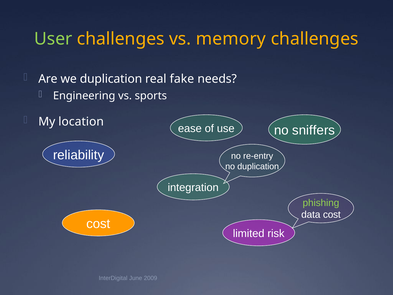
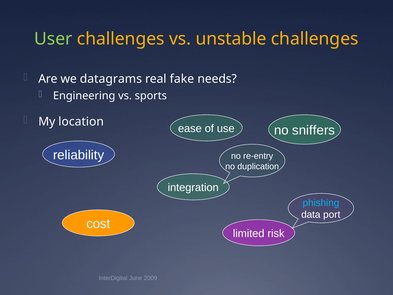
memory: memory -> unstable (231, 39)
we duplication: duplication -> datagrams (111, 79)
phishing colour: light green -> light blue (321, 203)
data cost: cost -> port (332, 215)
